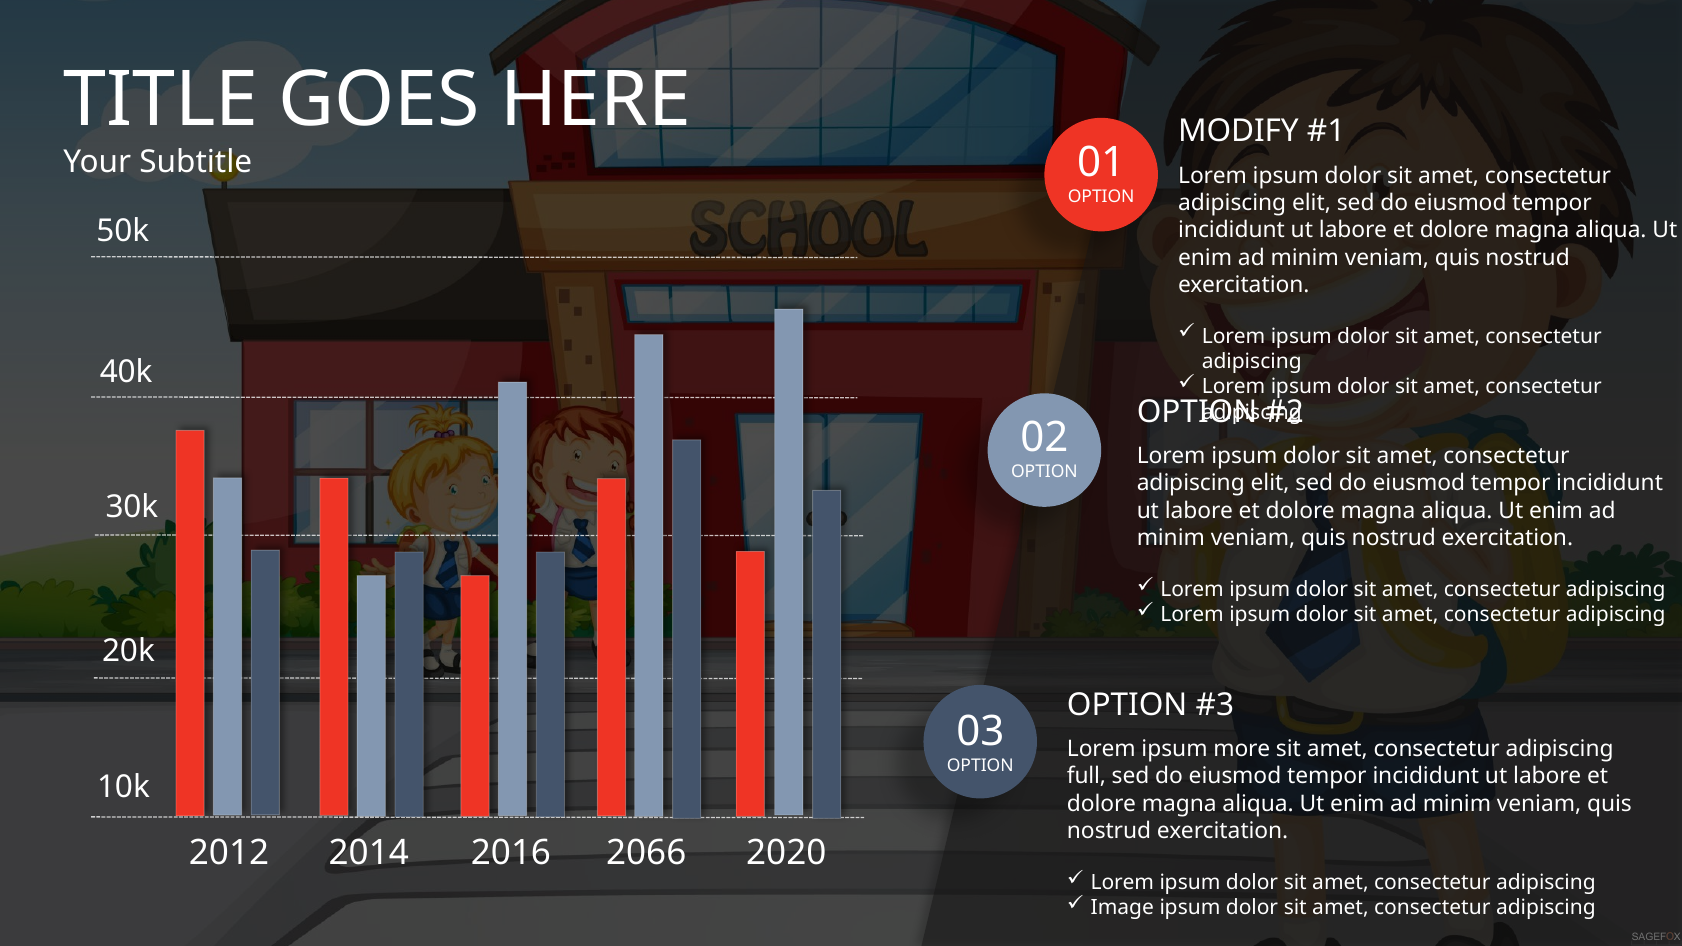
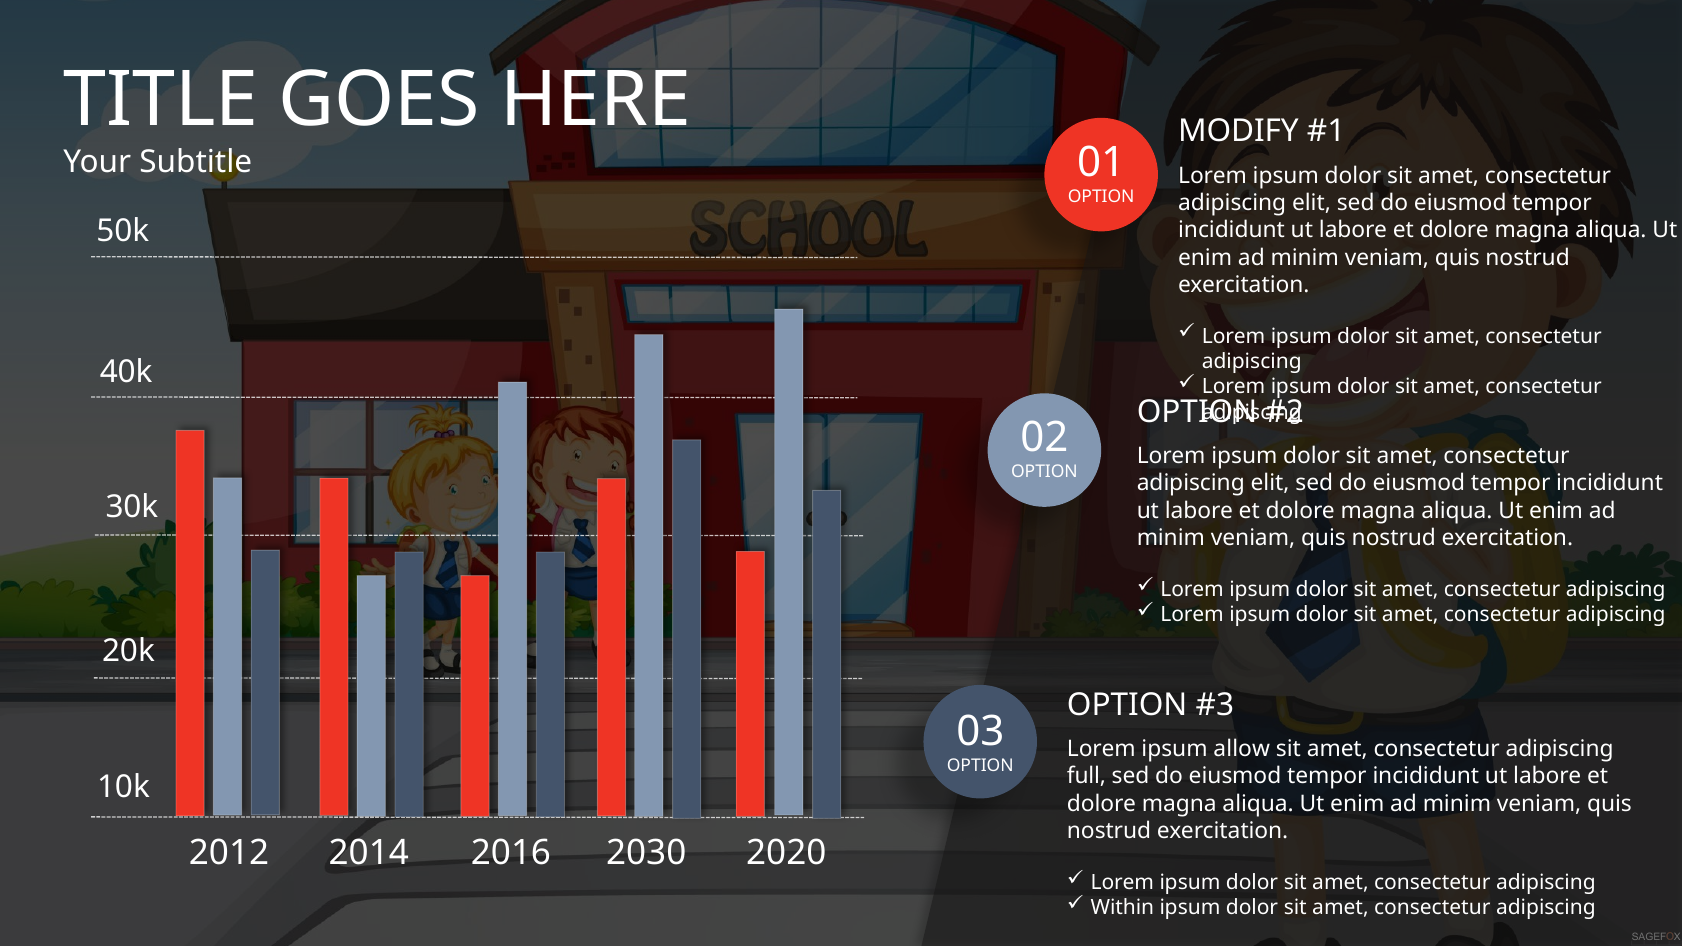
more: more -> allow (1242, 749)
2066: 2066 -> 2030 (646, 853)
Image: Image -> Within (1122, 908)
